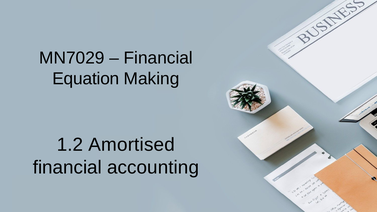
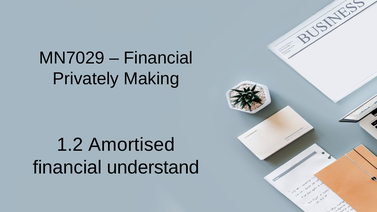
Equation: Equation -> Privately (86, 79)
accounting: accounting -> understand (153, 167)
